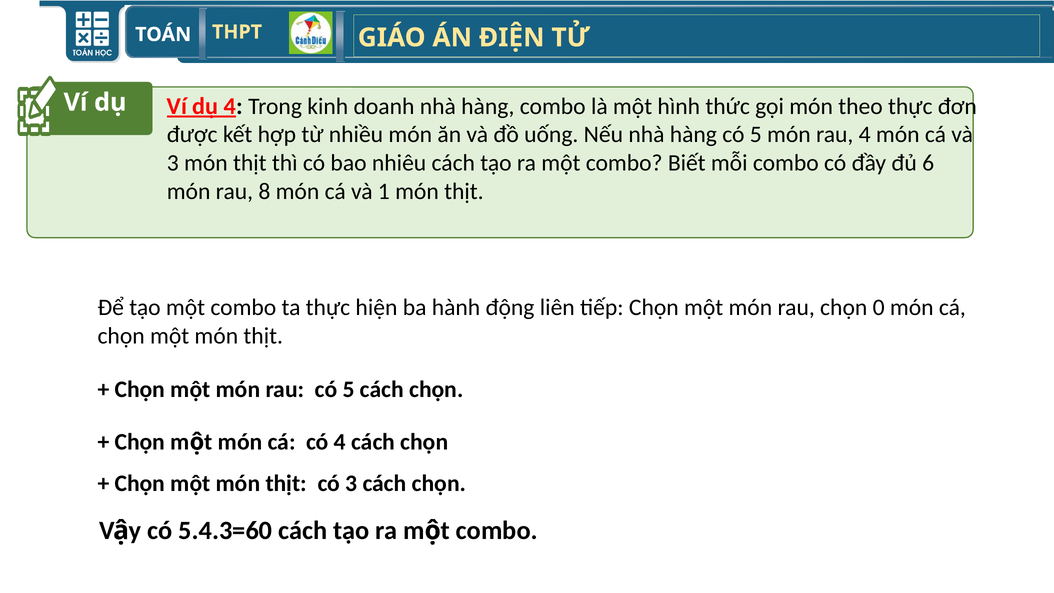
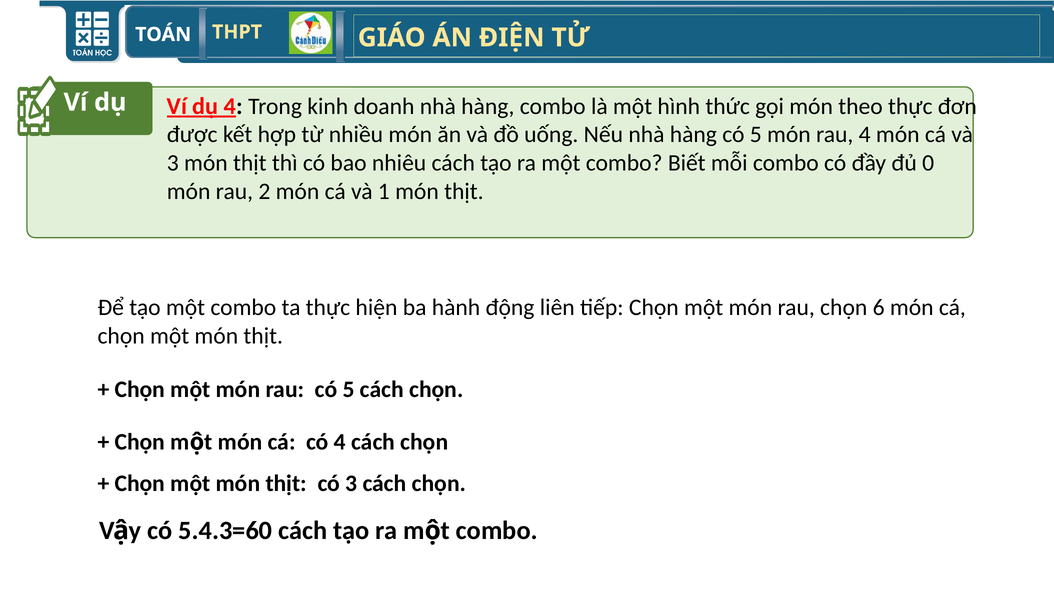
6: 6 -> 0 (928, 163)
8: 8 -> 2 (264, 191)
0: 0 -> 6 (879, 308)
